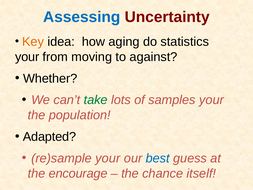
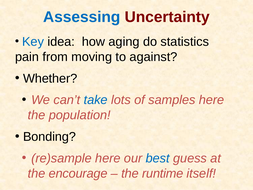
Key colour: orange -> blue (33, 42)
your: your -> pain (27, 57)
take colour: green -> blue (96, 100)
samples your: your -> here (212, 100)
Adapted: Adapted -> Bonding (49, 137)
re)sample your: your -> here (108, 158)
chance: chance -> runtime (163, 173)
